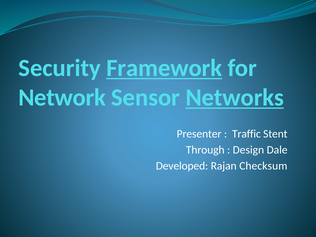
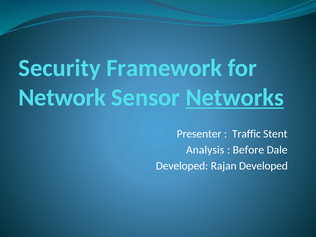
Framework underline: present -> none (164, 68)
Through: Through -> Analysis (205, 150)
Design: Design -> Before (248, 150)
Rajan Checksum: Checksum -> Developed (263, 166)
